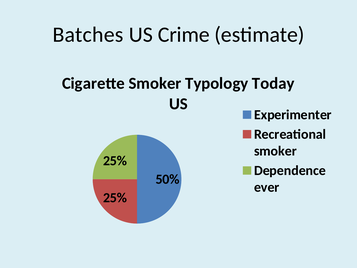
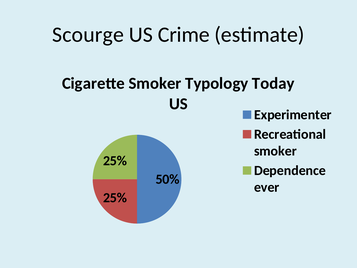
Batches: Batches -> Scourge (88, 35)
